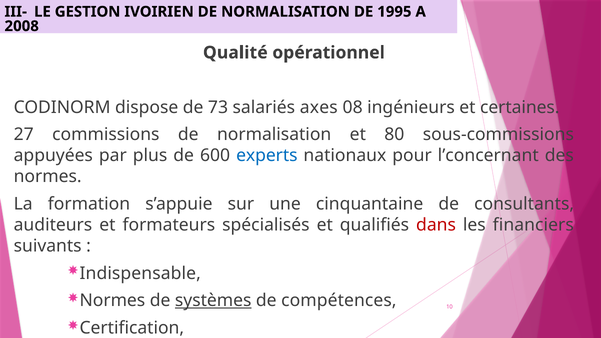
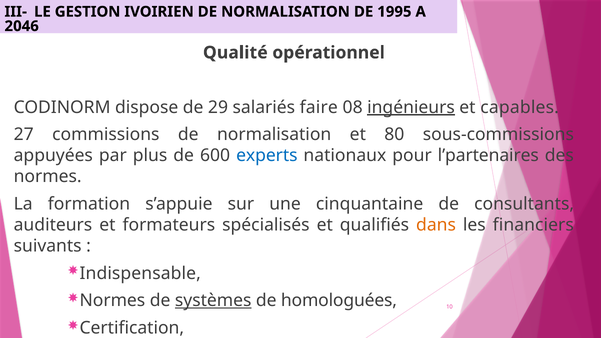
2008: 2008 -> 2046 (22, 26)
73: 73 -> 29 (218, 107)
axes: axes -> faire (319, 107)
ingénieurs underline: none -> present (411, 107)
certaines: certaines -> capables (520, 107)
l’concernant: l’concernant -> l’partenaires (488, 156)
dans colour: red -> orange (436, 225)
compétences: compétences -> homologuées (339, 301)
